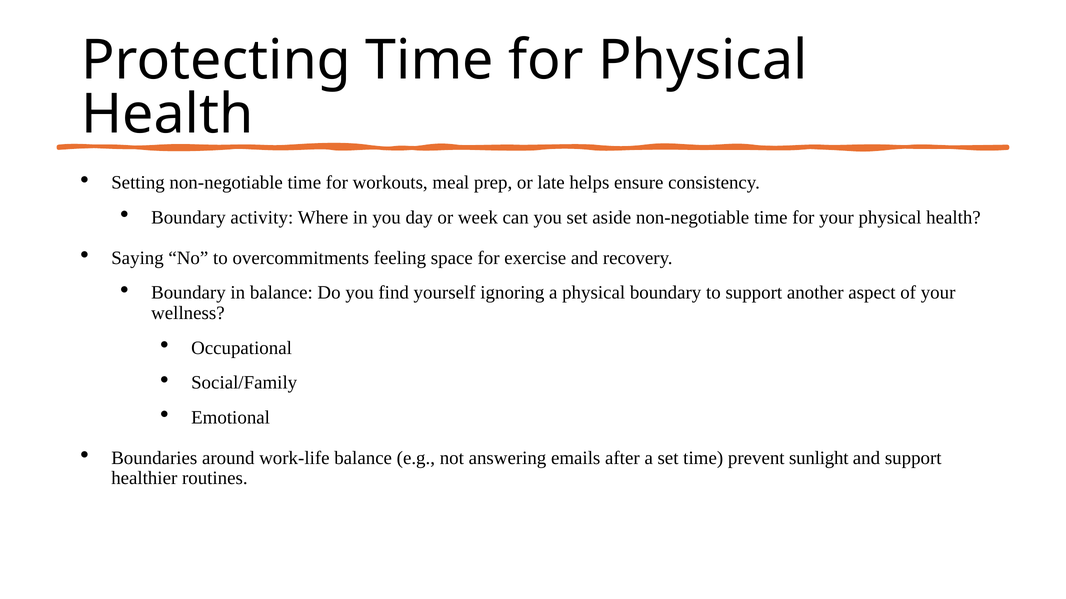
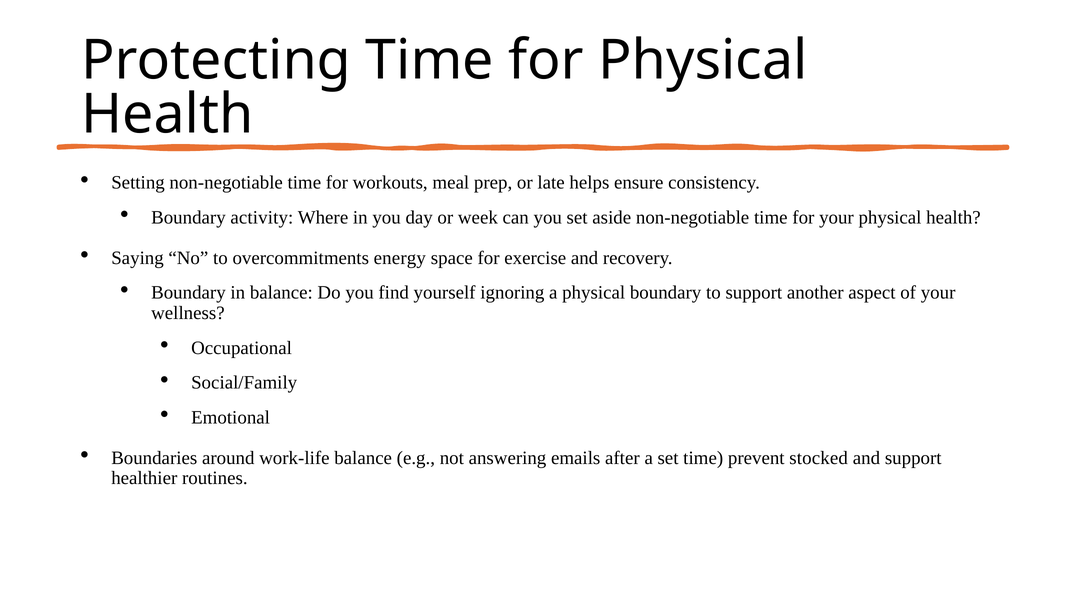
feeling: feeling -> energy (400, 258)
sunlight: sunlight -> stocked (819, 458)
